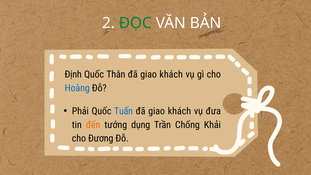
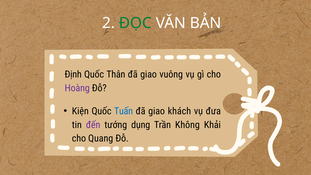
khách: khách -> vuông (171, 74)
Hoàng colour: blue -> purple (77, 88)
Phải: Phải -> Kiện (80, 111)
đến colour: orange -> purple (93, 125)
Chống: Chống -> Không (187, 125)
Đương: Đương -> Quang (101, 138)
